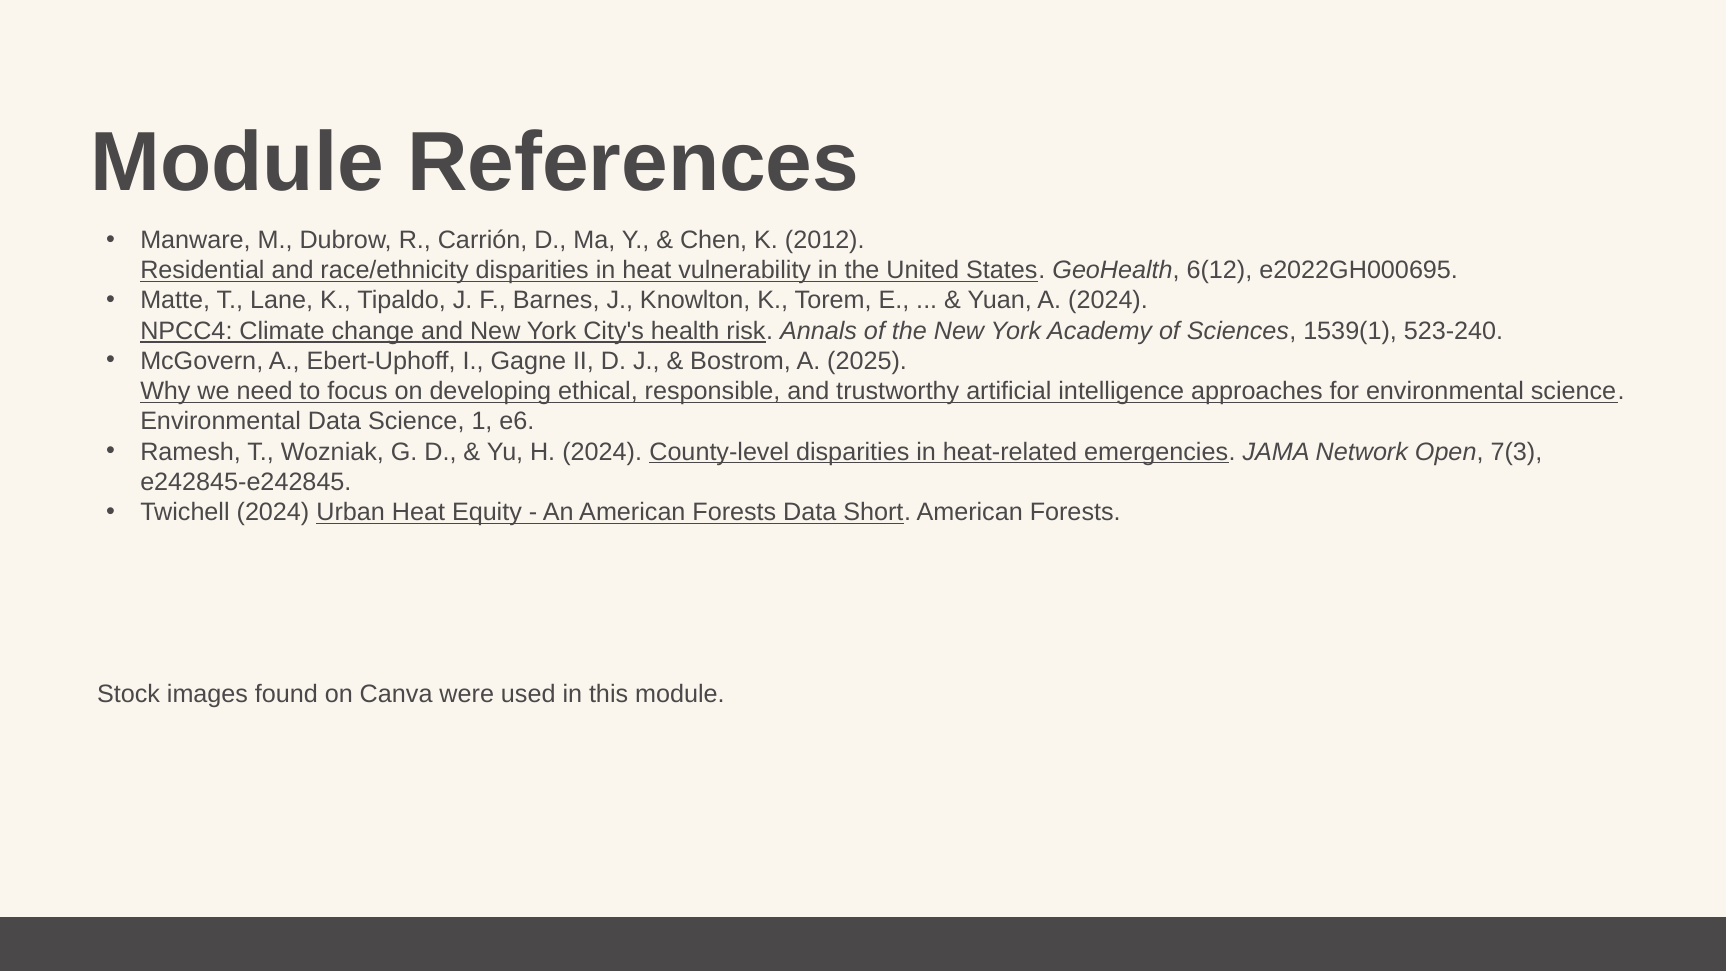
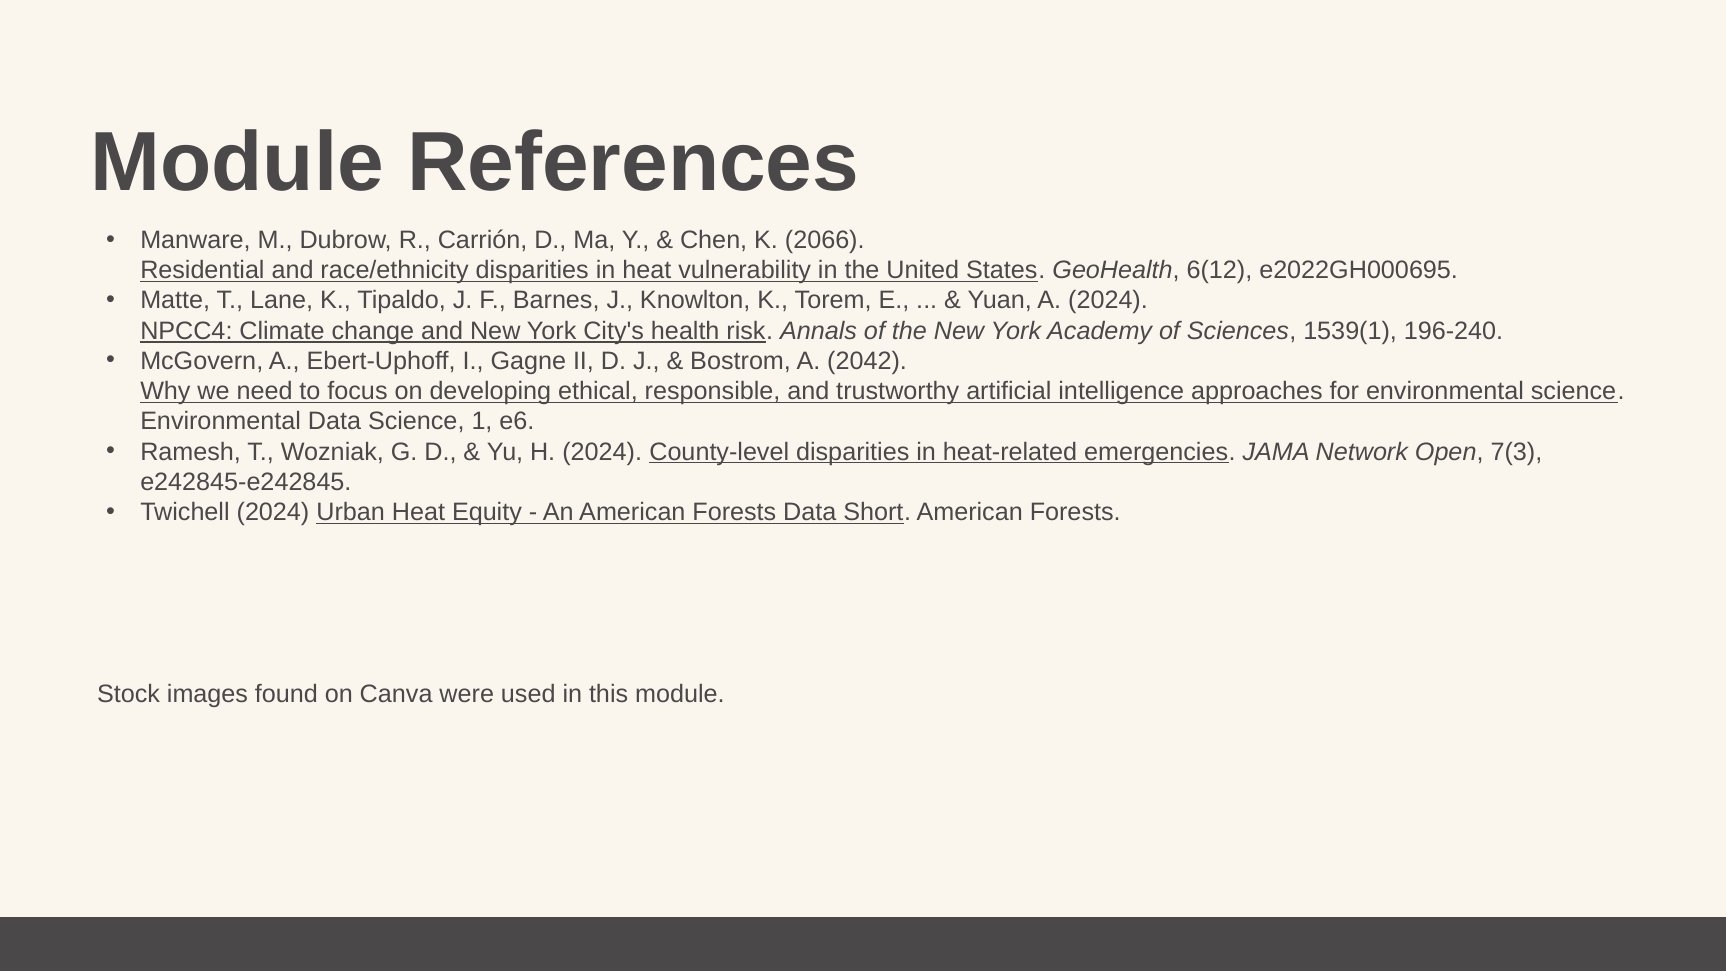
2012: 2012 -> 2066 (825, 240)
523-240: 523-240 -> 196-240 (1454, 331)
2025: 2025 -> 2042 (867, 361)
